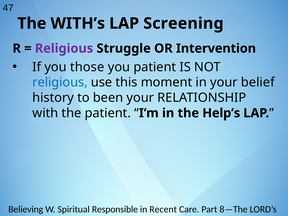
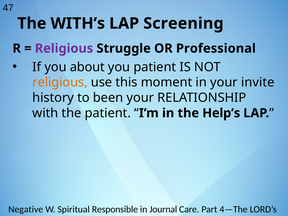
Intervention: Intervention -> Professional (216, 48)
those: those -> about (87, 67)
religious colour: blue -> orange (60, 82)
belief: belief -> invite (258, 82)
Believing: Believing -> Negative (26, 209)
Recent: Recent -> Journal (163, 209)
8—The: 8—The -> 4—The (234, 209)
